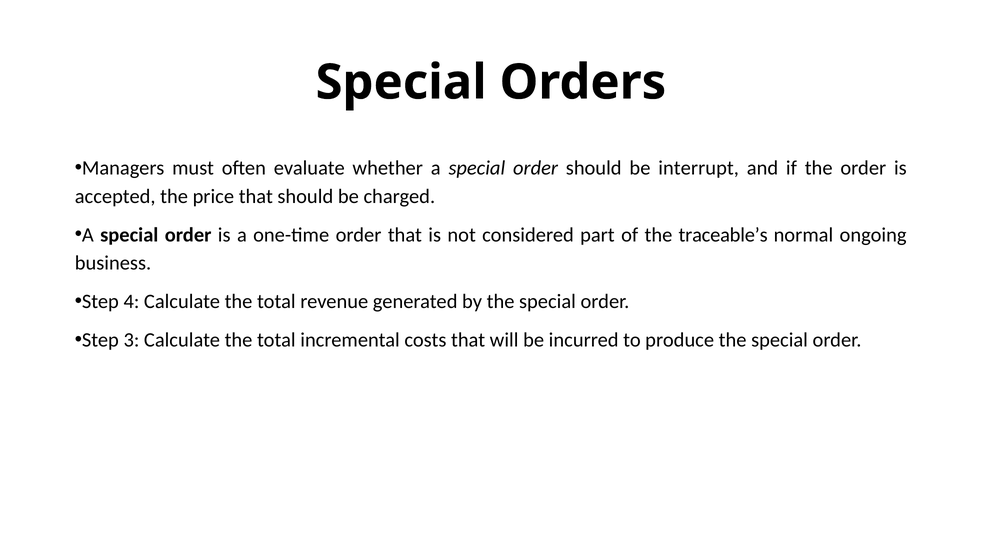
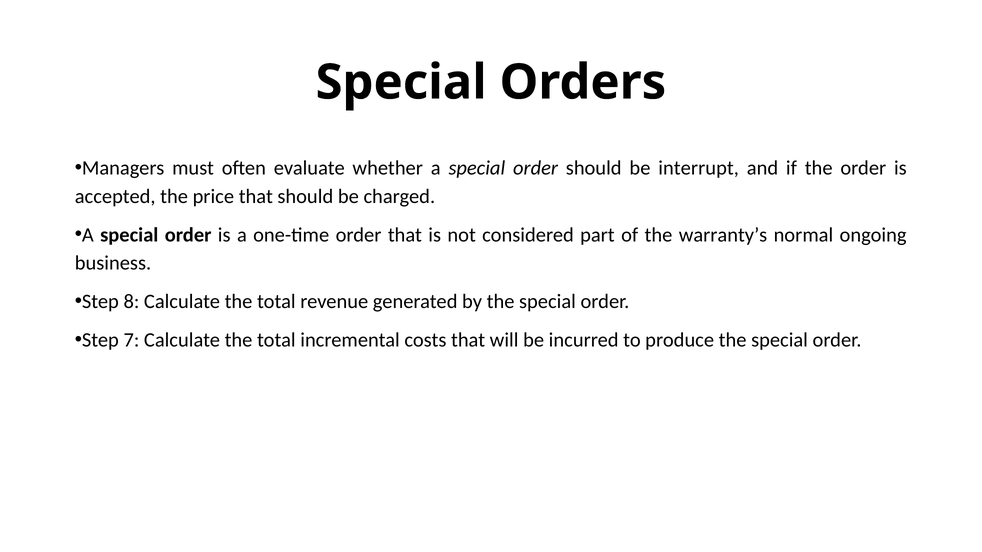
traceable’s: traceable’s -> warranty’s (723, 235)
4: 4 -> 8 (131, 302)
3: 3 -> 7 (131, 340)
